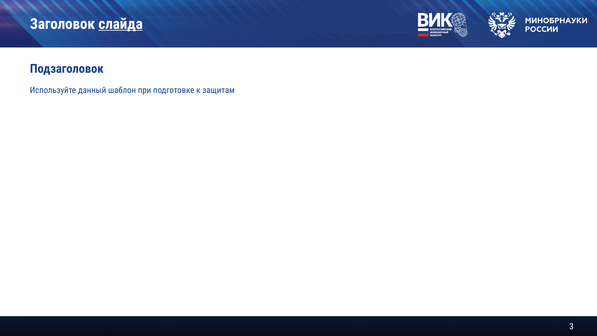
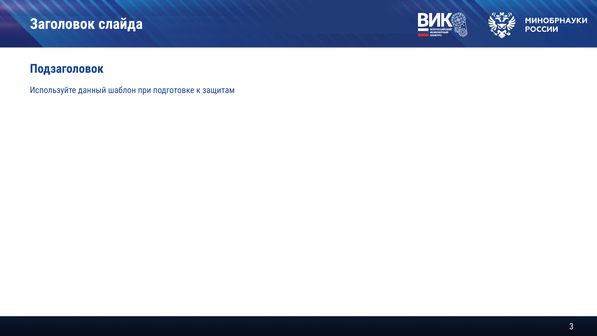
слайда underline: present -> none (121, 24)
